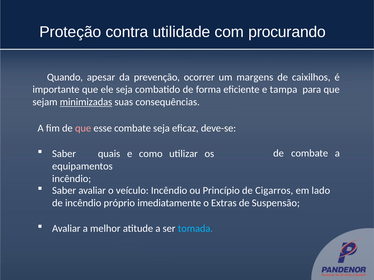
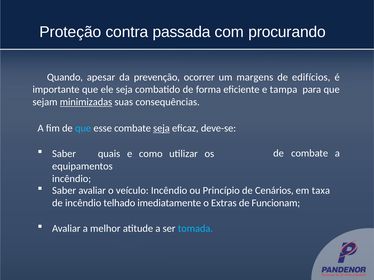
utilidade: utilidade -> passada (182, 32)
caixilhos: caixilhos -> edifícios (311, 77)
que colour: pink -> light blue (83, 129)
seja underline: none -> present (161, 129)
Cigarros: Cigarros -> Cenários (274, 191)
lado: lado -> taxa (321, 191)
próprio: próprio -> telhado (119, 203)
Suspensão: Suspensão -> Funcionam (276, 203)
